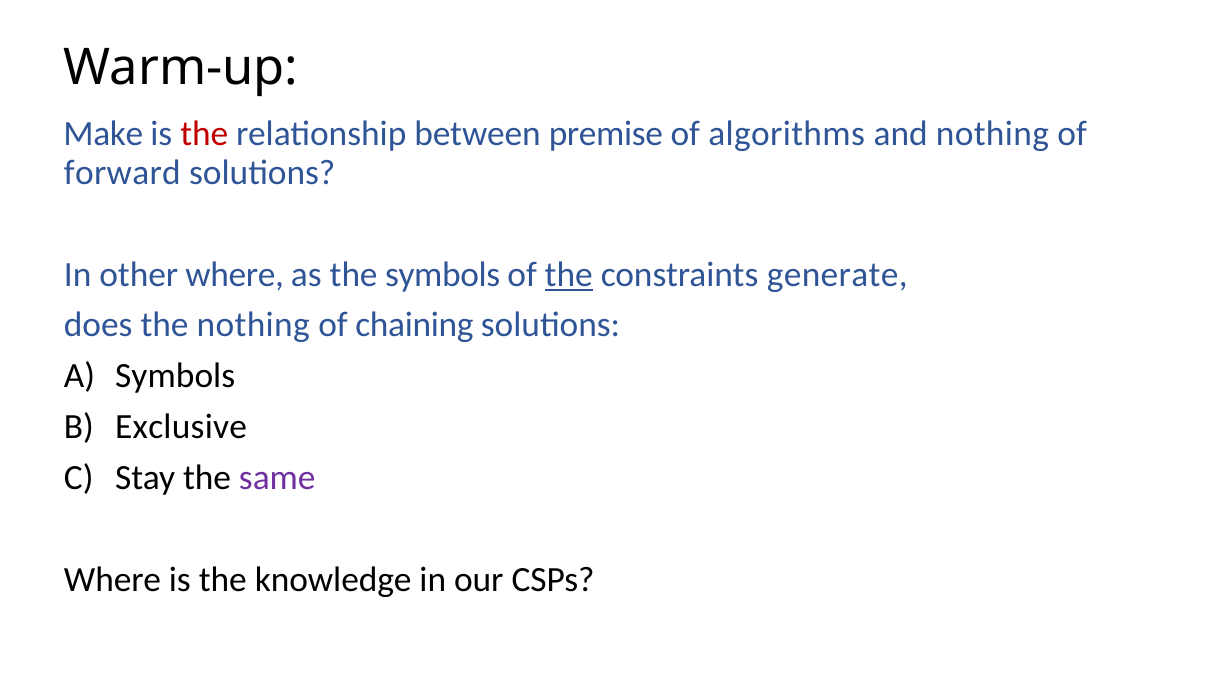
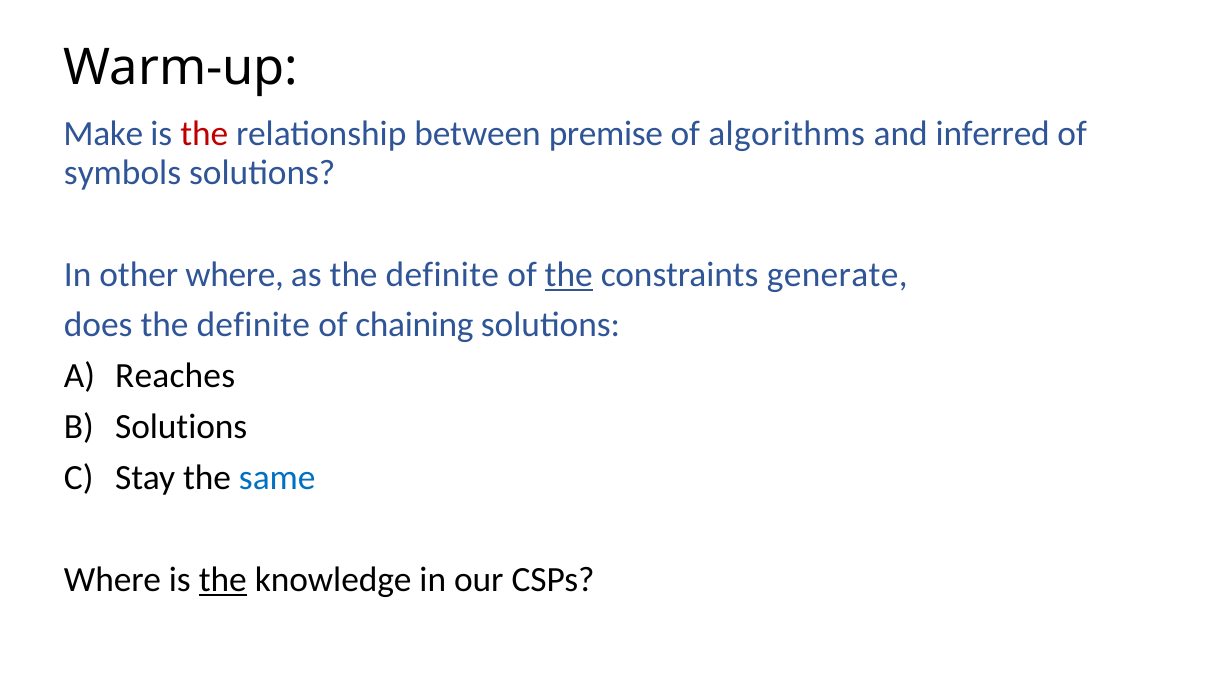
and nothing: nothing -> inferred (993, 134)
forward: forward -> symbols (123, 172)
as the symbols: symbols -> definite (442, 274)
does the nothing: nothing -> definite (253, 325)
Symbols: Symbols -> Reaches (175, 376)
Exclusive: Exclusive -> Solutions (181, 427)
same colour: purple -> blue (277, 478)
the underline: none -> present (223, 580)
